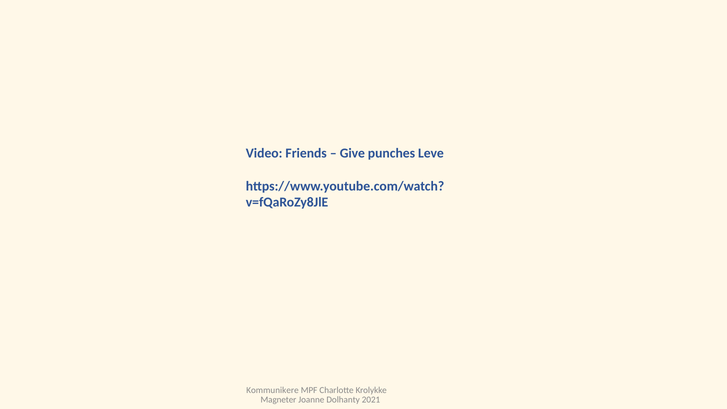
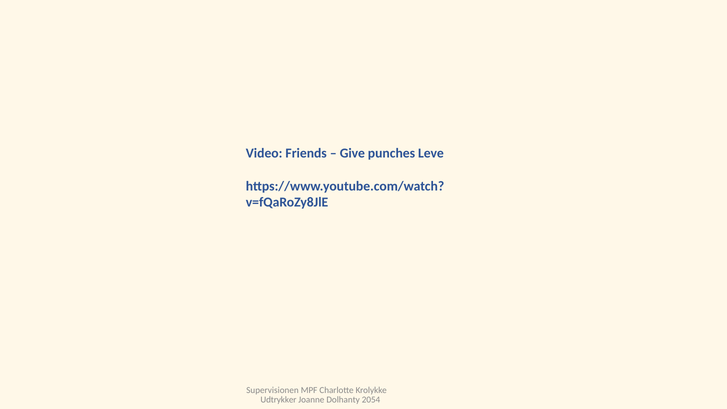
Kommunikere: Kommunikere -> Supervisionen (272, 390)
Magneter: Magneter -> Udtrykker (278, 400)
2021: 2021 -> 2054 (371, 400)
